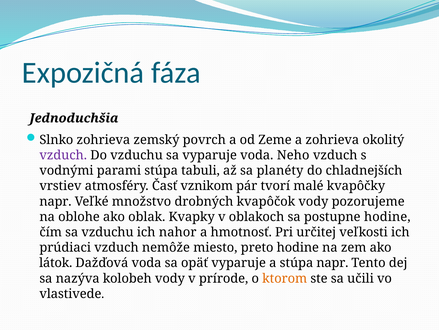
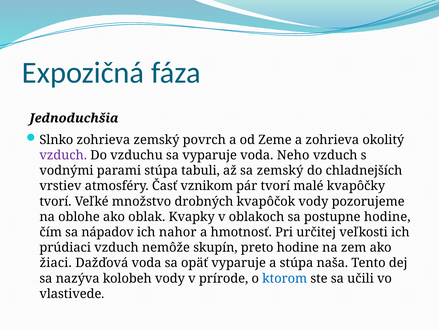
sa planéty: planéty -> zemský (280, 170)
napr: napr -> tvorí (55, 201)
sa vzduchu: vzduchu -> nápadov (108, 232)
miesto: miesto -> skupín (215, 247)
látok: látok -> žiaci (56, 262)
stúpa napr: napr -> naša (332, 262)
ktorom colour: orange -> blue (285, 278)
